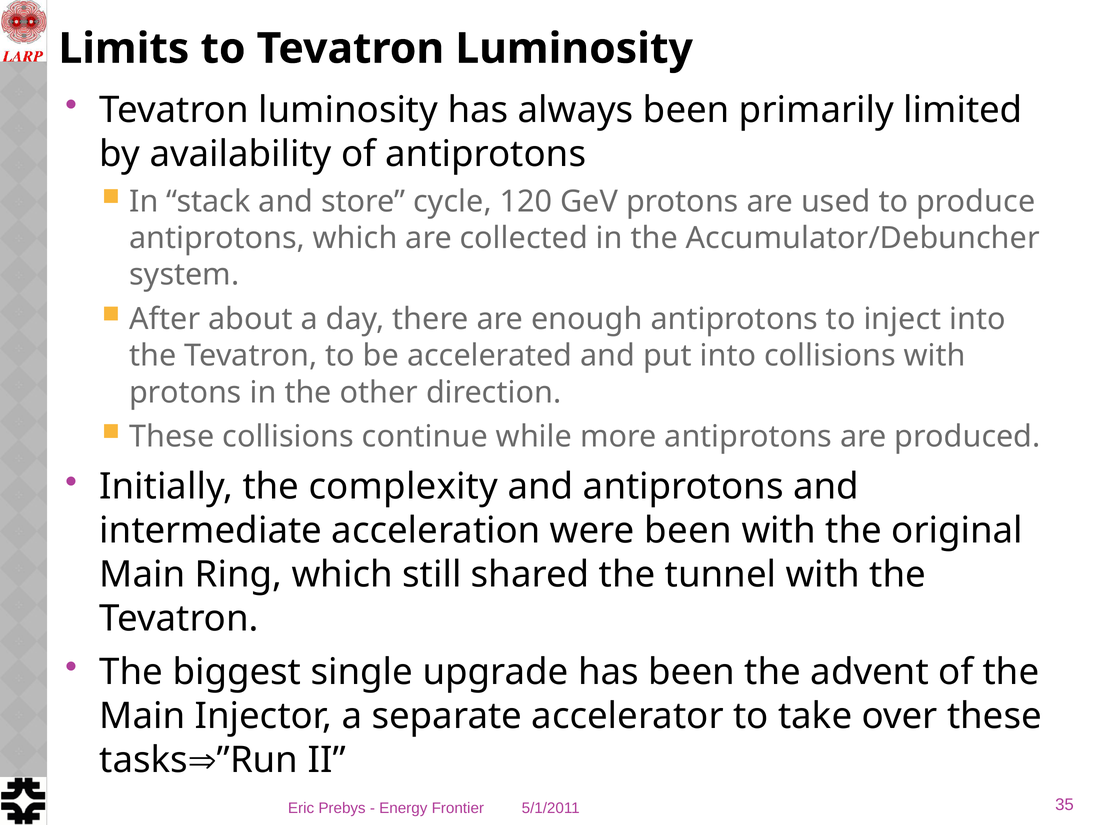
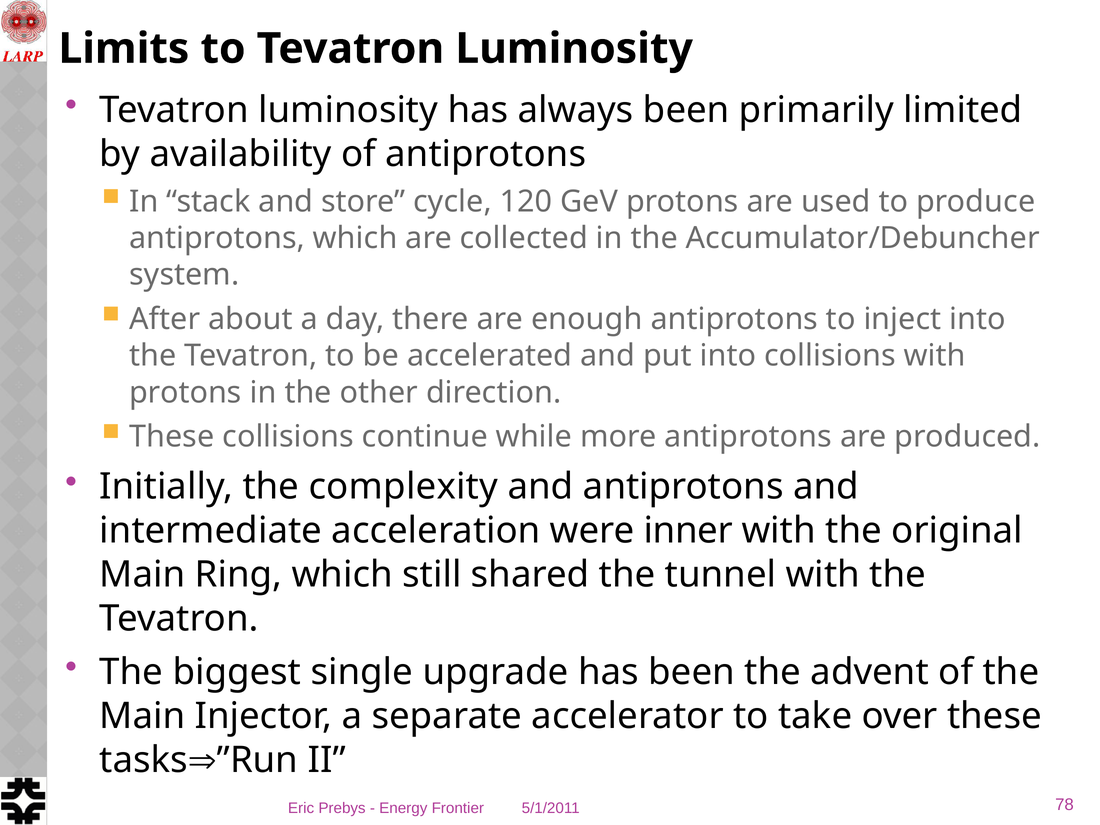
were been: been -> inner (688, 531)
35: 35 -> 78 (1064, 805)
